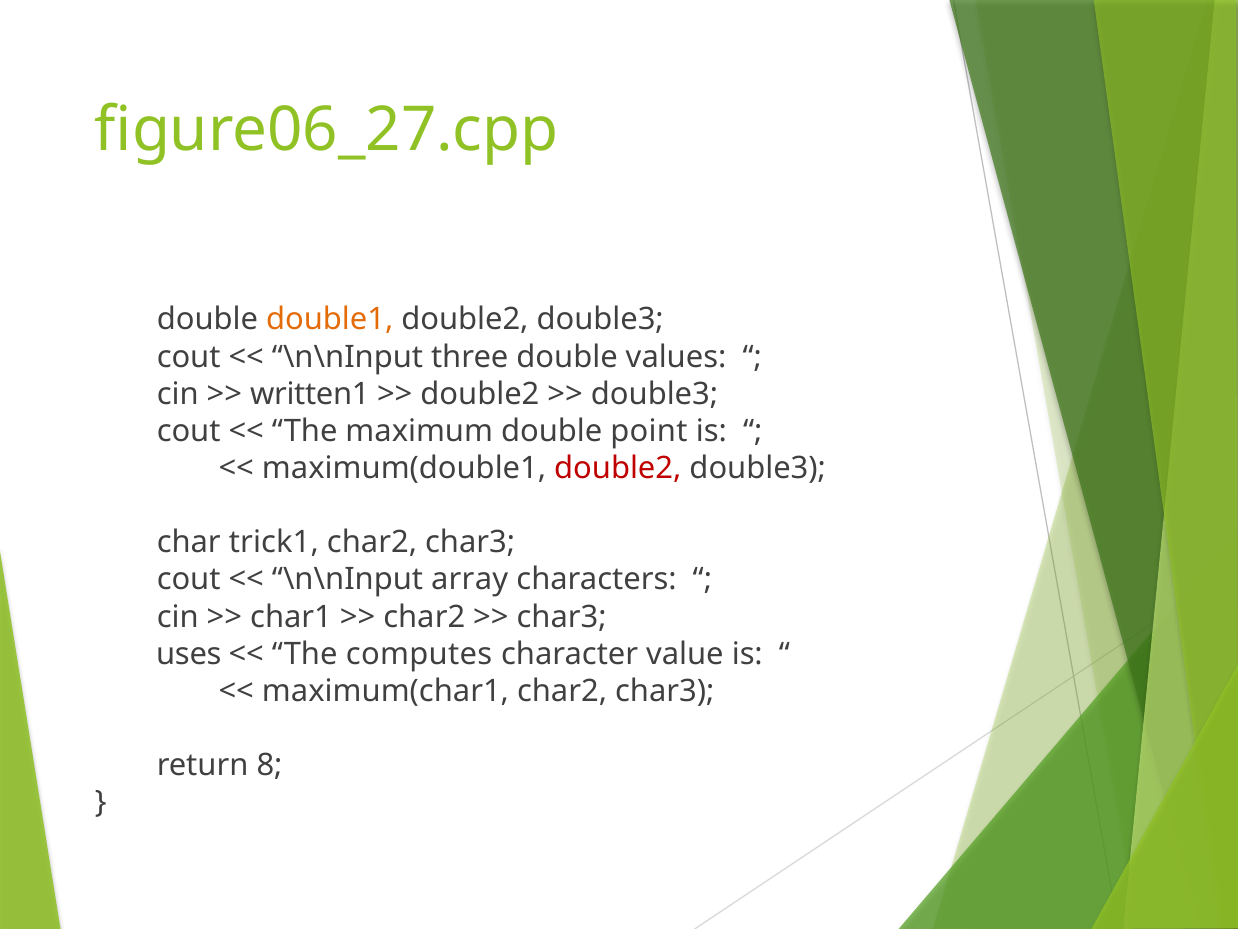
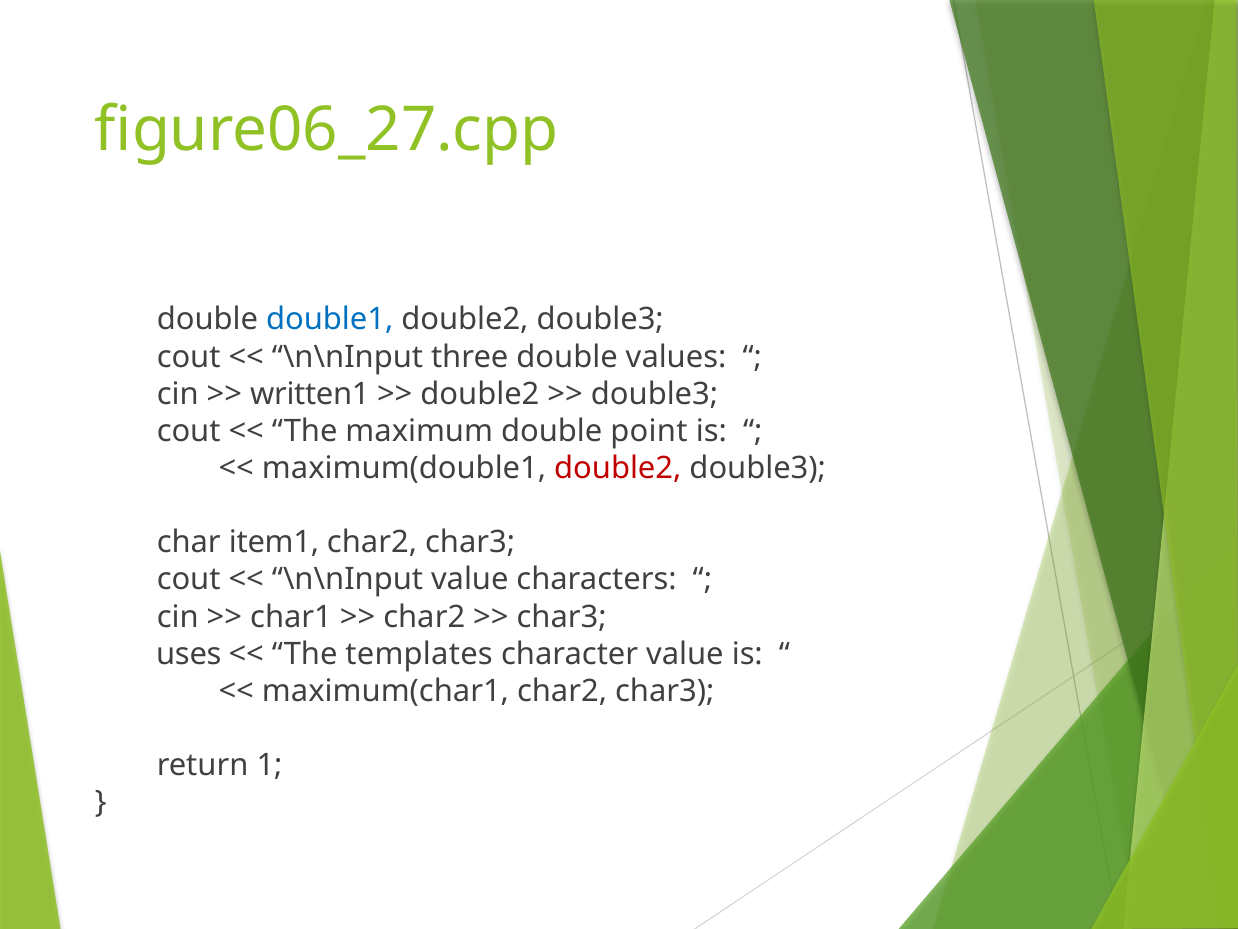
double1 colour: orange -> blue (330, 319)
trick1: trick1 -> item1 (274, 542)
\n\nInput array: array -> value (470, 579)
computes: computes -> templates (419, 654)
8: 8 -> 1 (270, 765)
